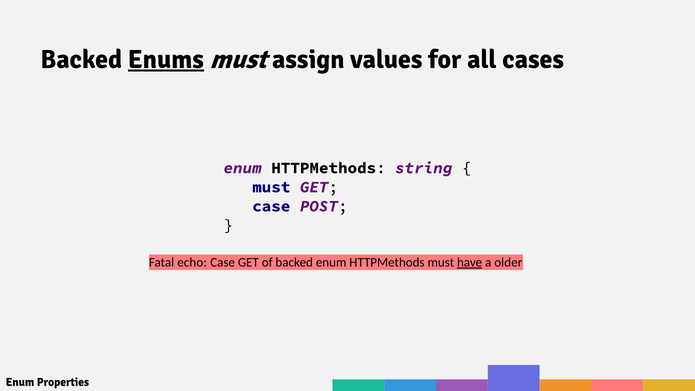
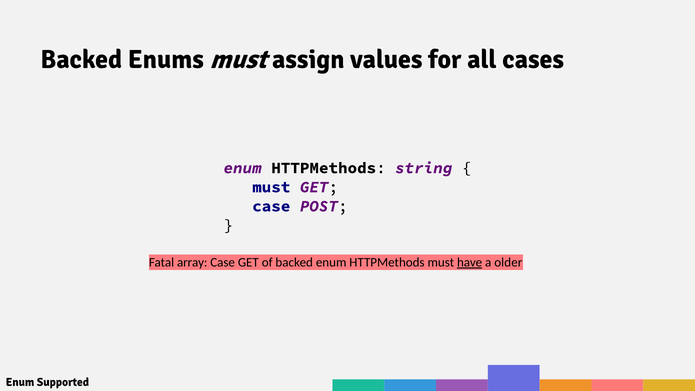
Enums underline: present -> none (166, 59)
echo: echo -> array (192, 262)
Properties: Properties -> Supported (63, 382)
